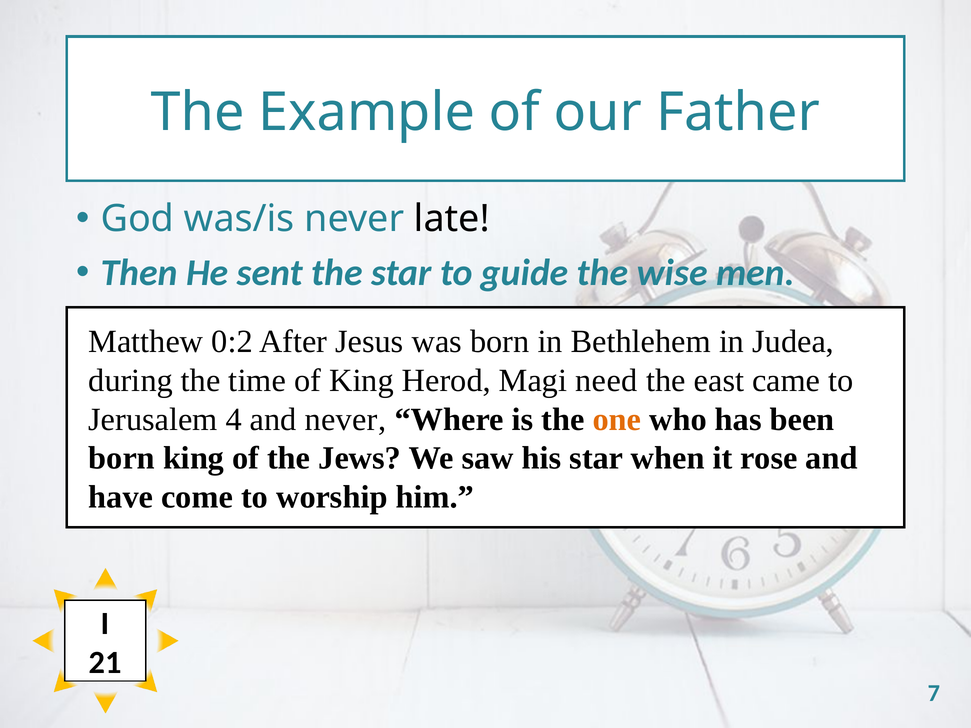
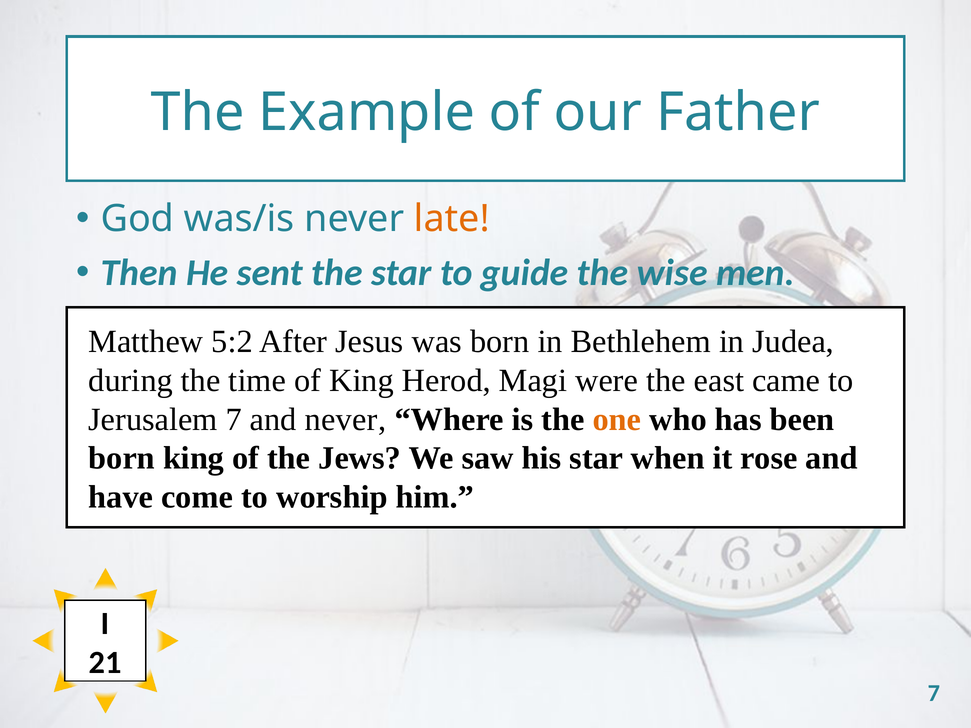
late colour: black -> orange (452, 219)
0:2: 0:2 -> 5:2 (232, 342)
need: need -> were (607, 381)
Jerusalem 4: 4 -> 7 (234, 420)
